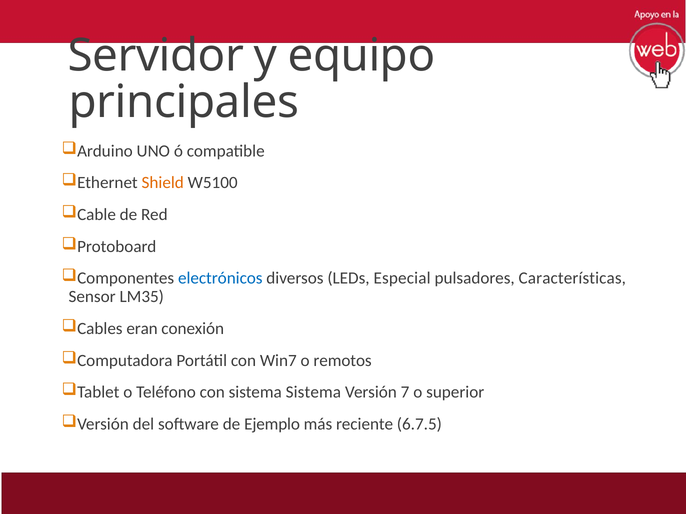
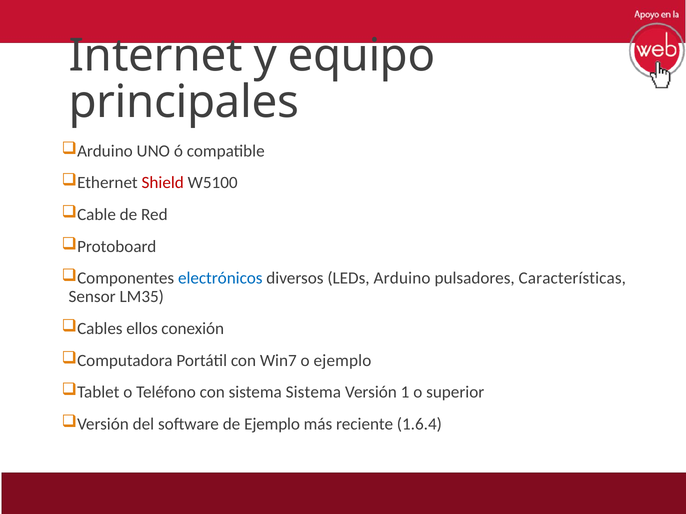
Servidor: Servidor -> Internet (156, 56)
Shield colour: orange -> red (163, 183)
Especial: Especial -> Arduino (402, 279)
eran: eran -> ellos (142, 329)
o remotos: remotos -> ejemplo (342, 361)
7: 7 -> 1 (405, 393)
6.7.5: 6.7.5 -> 1.6.4 (419, 425)
